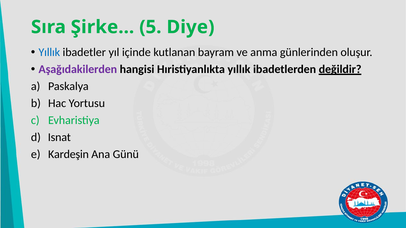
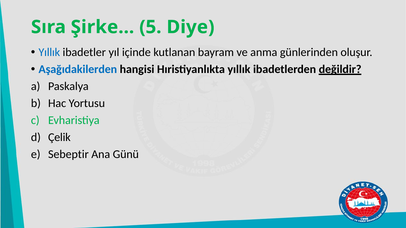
Aşağıdakilerden colour: purple -> blue (78, 69)
Isnat: Isnat -> Çelik (59, 137)
Kardeşin: Kardeşin -> Sebeptir (68, 155)
